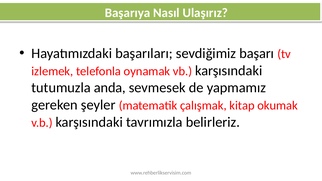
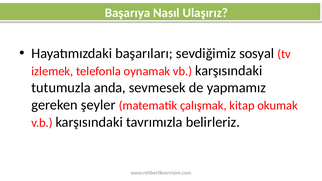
başarı: başarı -> sosyal (257, 53)
